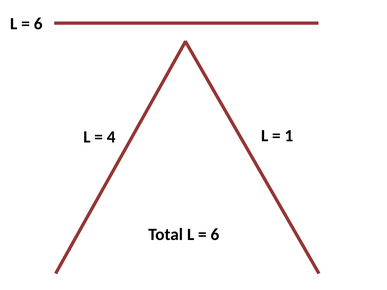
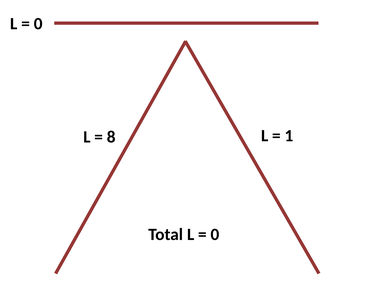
6: 6 -> 0 (38, 24)
4: 4 -> 8 (111, 137)
6: 6 -> 0 (215, 235)
